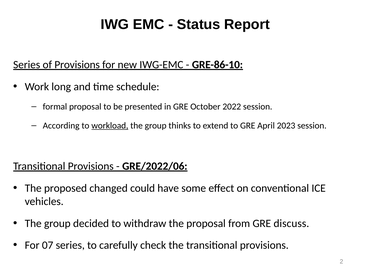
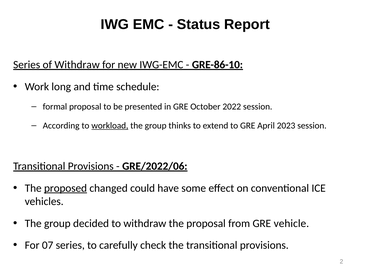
of Provisions: Provisions -> Withdraw (77, 65)
proposed underline: none -> present (66, 188)
discuss: discuss -> vehicle (291, 223)
